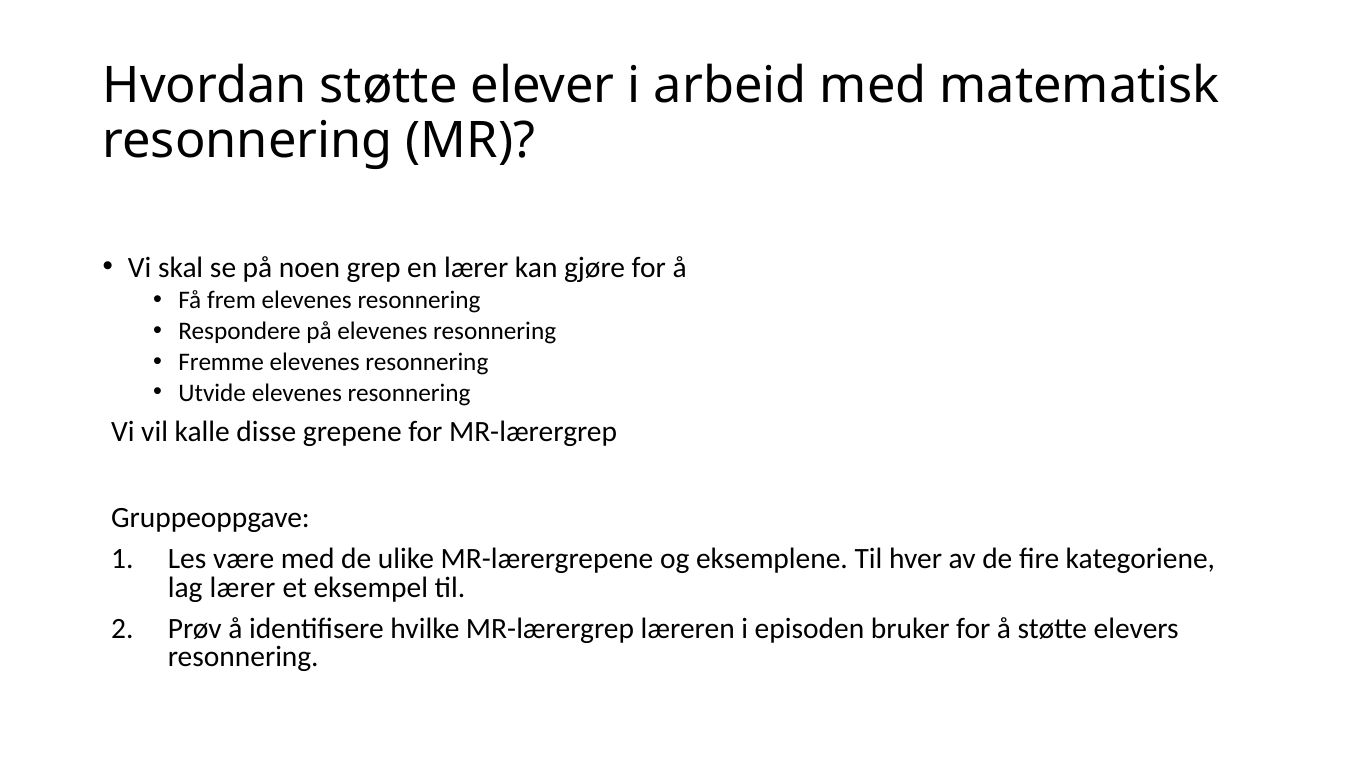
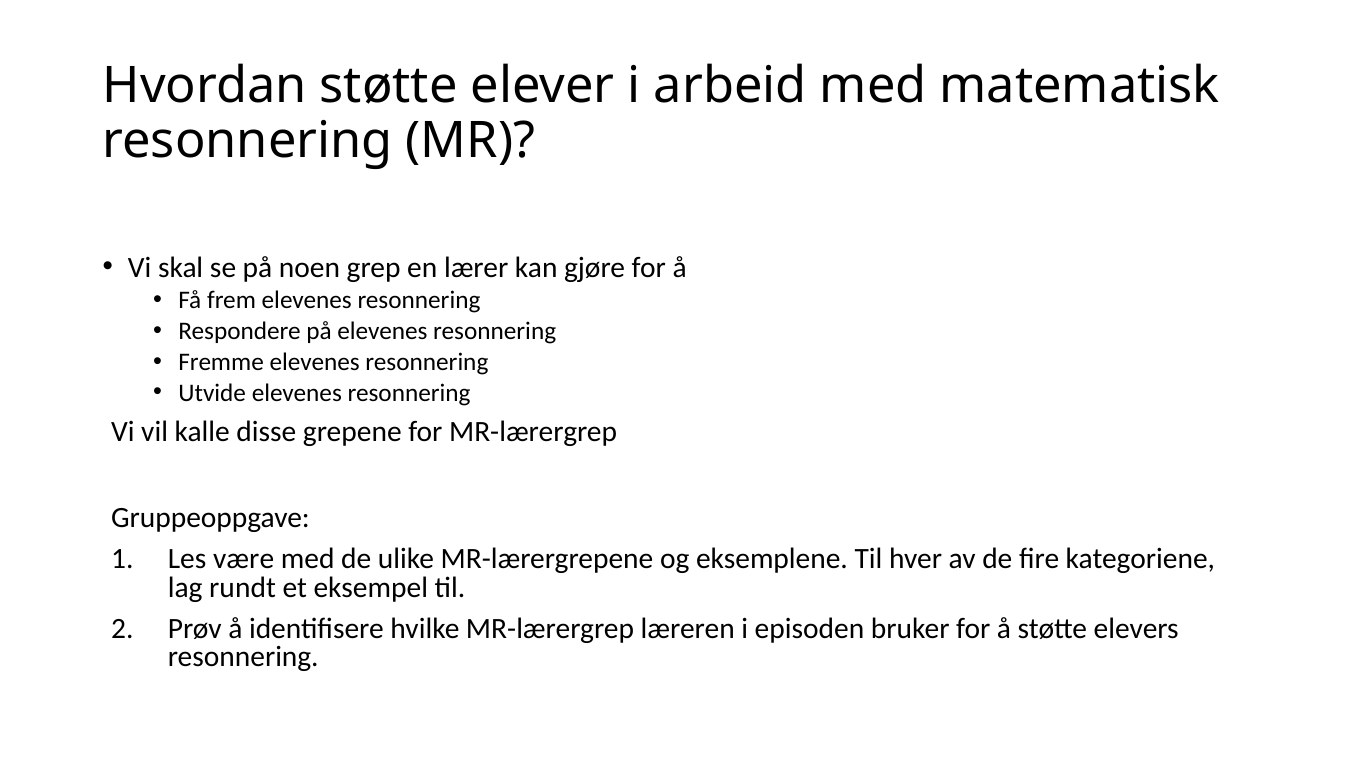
lag lærer: lærer -> rundt (243, 588)
